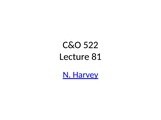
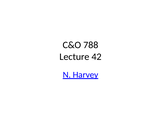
522: 522 -> 788 (91, 45)
81: 81 -> 42 (97, 57)
